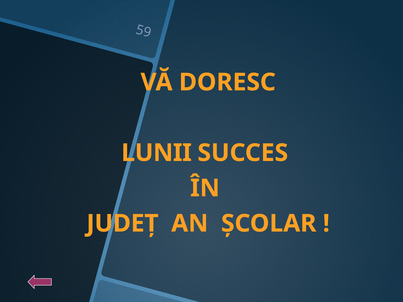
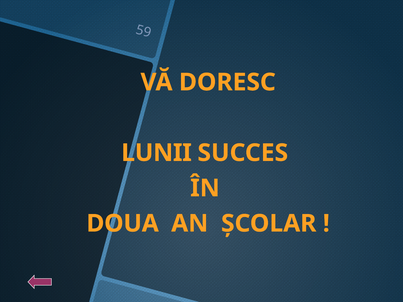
JUDEŢ: JUDEŢ -> DOUA (123, 224)
